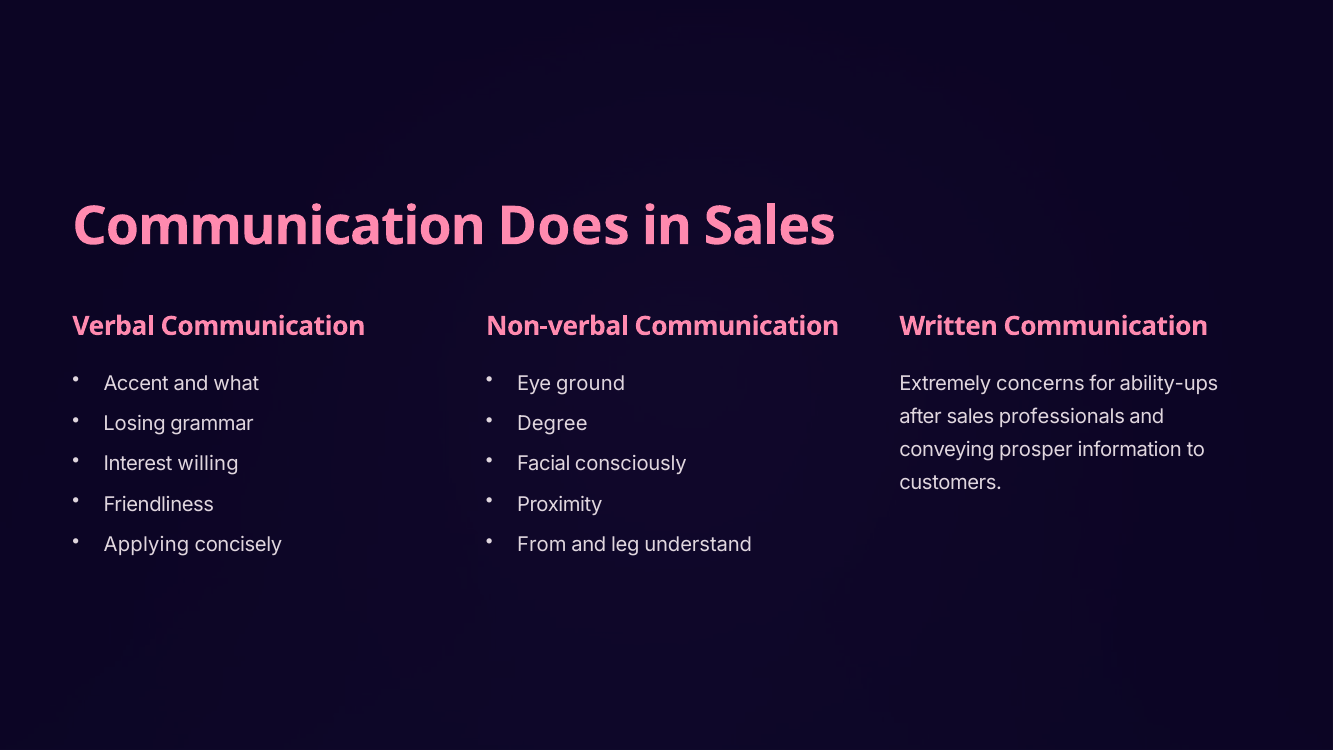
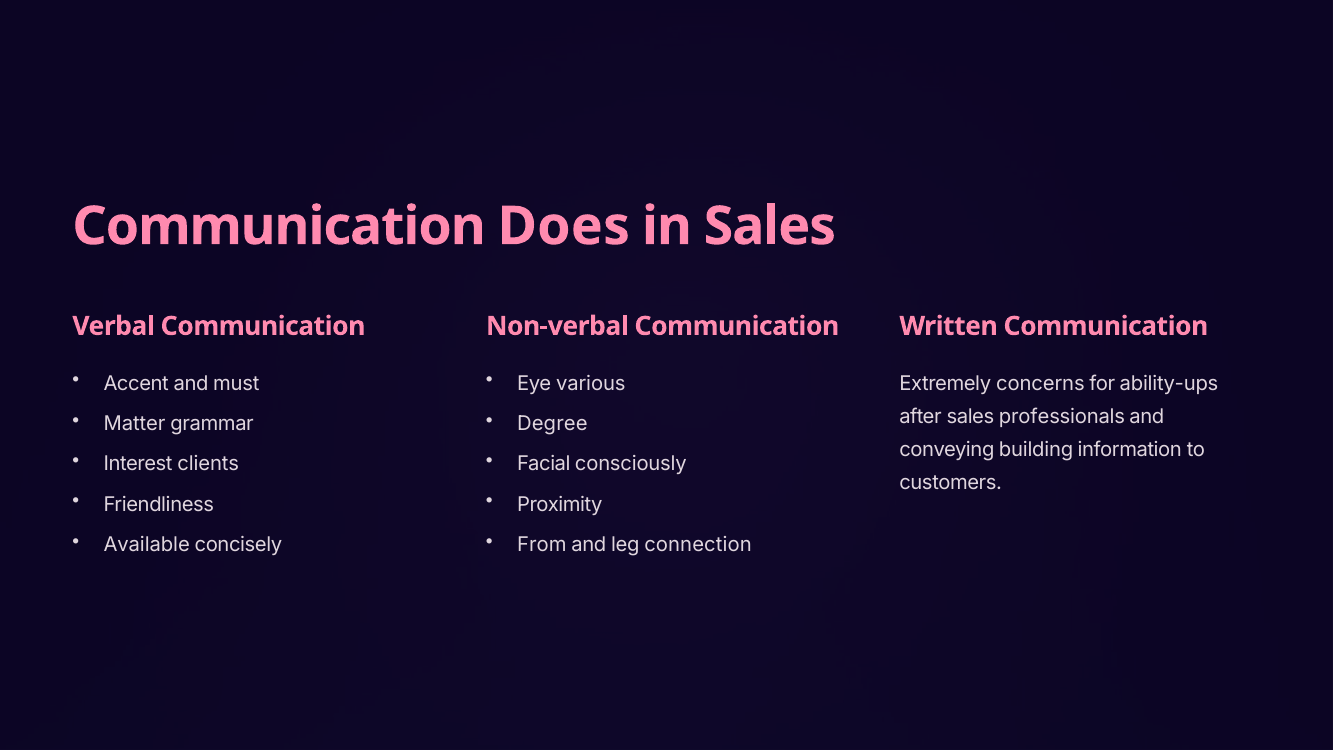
what: what -> must (236, 383)
ground: ground -> various (591, 383)
Losing: Losing -> Matter (135, 424)
prosper: prosper -> building (1036, 449)
willing: willing -> clients (208, 464)
Applying: Applying -> Available (147, 545)
understand: understand -> connection (698, 545)
